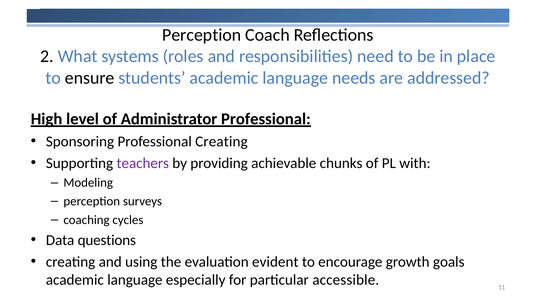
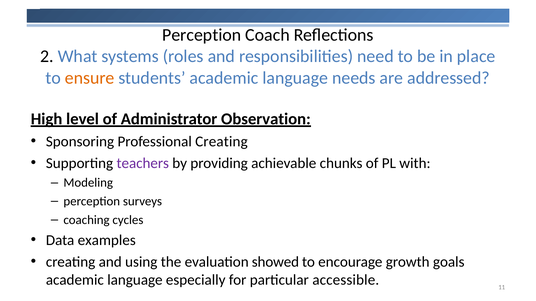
ensure colour: black -> orange (90, 78)
Administrator Professional: Professional -> Observation (266, 119)
questions: questions -> examples (107, 241)
evident: evident -> showed (275, 262)
